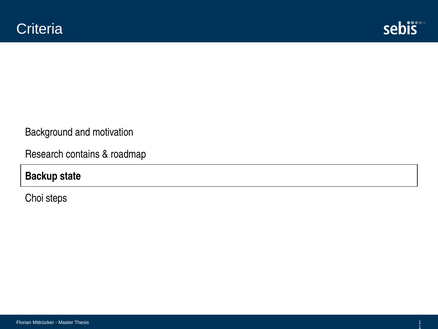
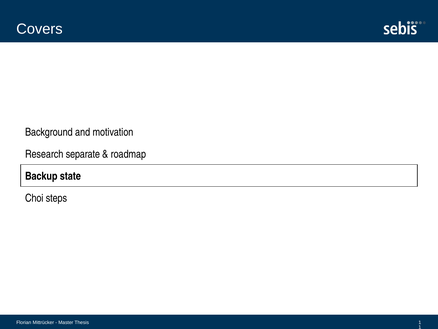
Criteria: Criteria -> Covers (39, 29)
contains: contains -> separate (83, 154)
